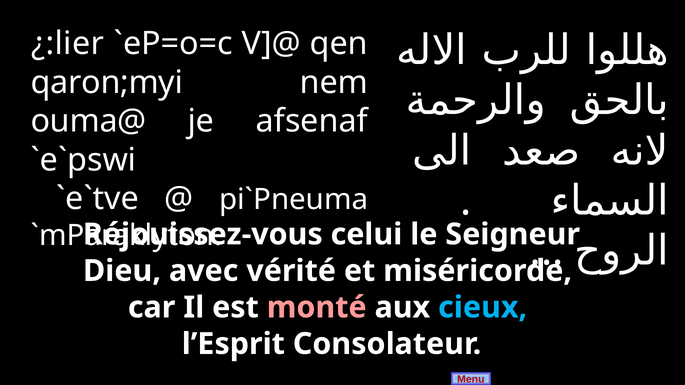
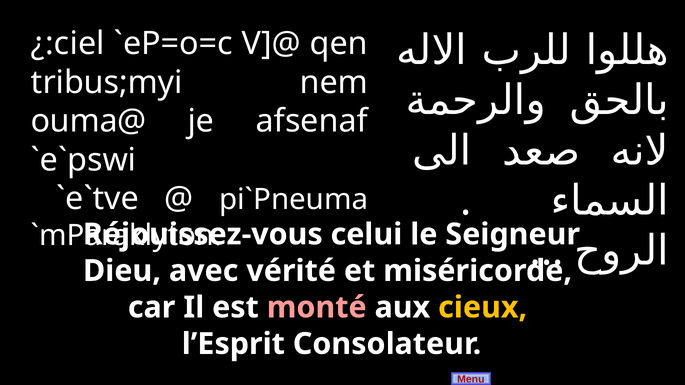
¿:lier: ¿:lier -> ¿:ciel (68, 44)
qaron;myi: qaron;myi -> tribus;myi (107, 83)
cieux colour: light blue -> yellow (483, 308)
